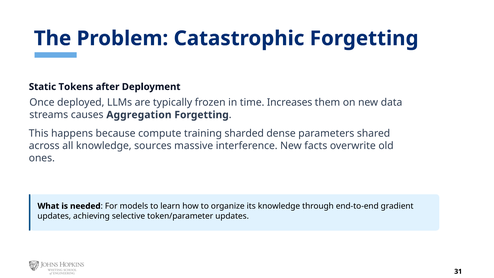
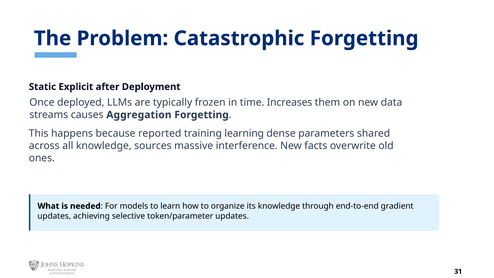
Tokens: Tokens -> Explicit (76, 87)
compute: compute -> reported (160, 133)
sharded: sharded -> learning (244, 133)
